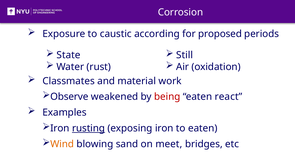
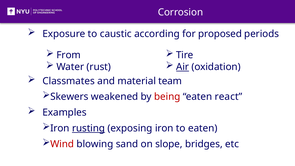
State: State -> From (69, 55)
Still: Still -> Tire (185, 55)
Air underline: none -> present (183, 67)
work: work -> team (170, 81)
Observe: Observe -> Skewers (69, 97)
Wind colour: orange -> red (62, 144)
meet: meet -> slope (169, 144)
